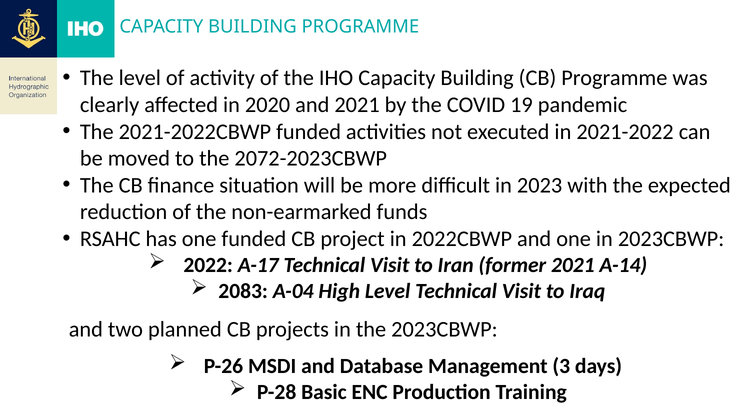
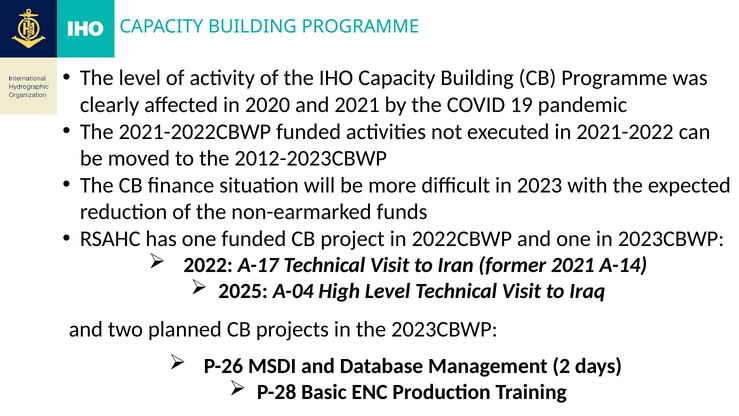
2072-2023CBWP: 2072-2023CBWP -> 2012-2023CBWP (311, 158)
2083: 2083 -> 2025 (243, 291)
3: 3 -> 2 (561, 366)
